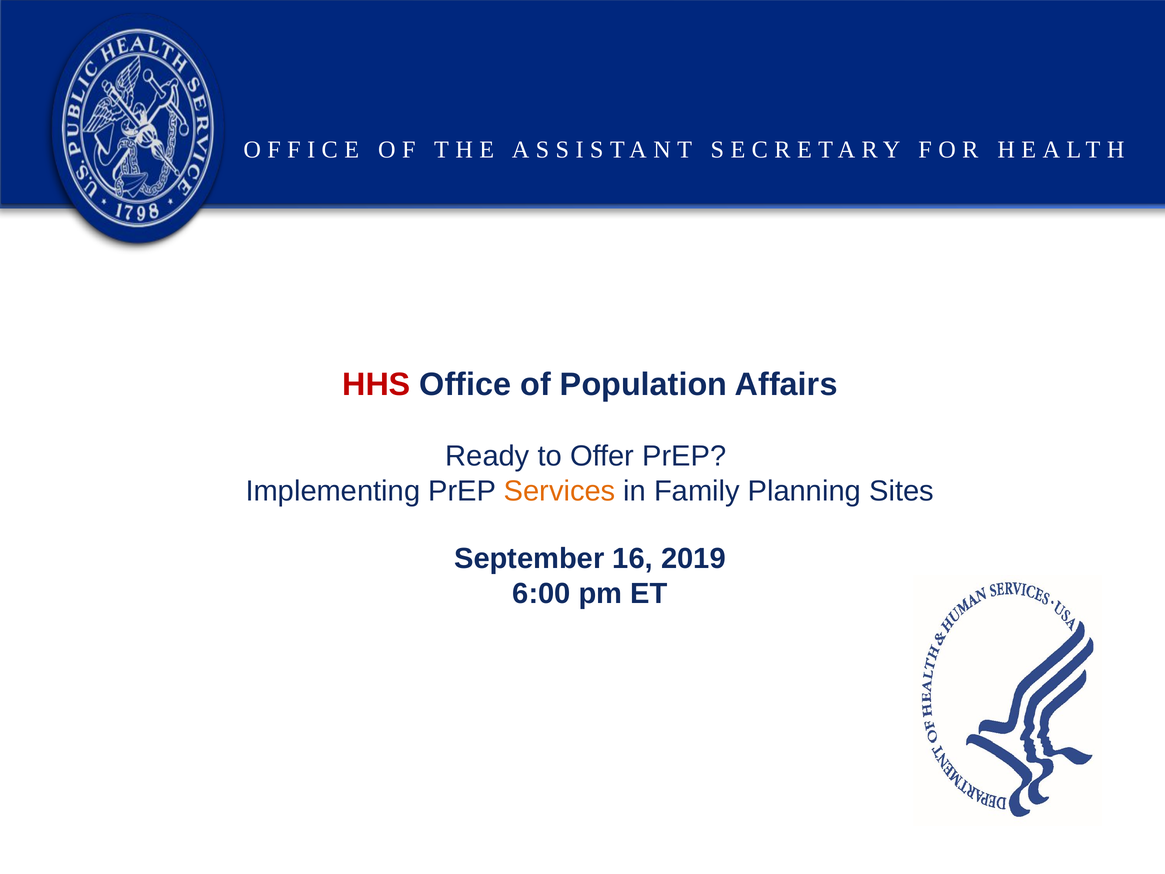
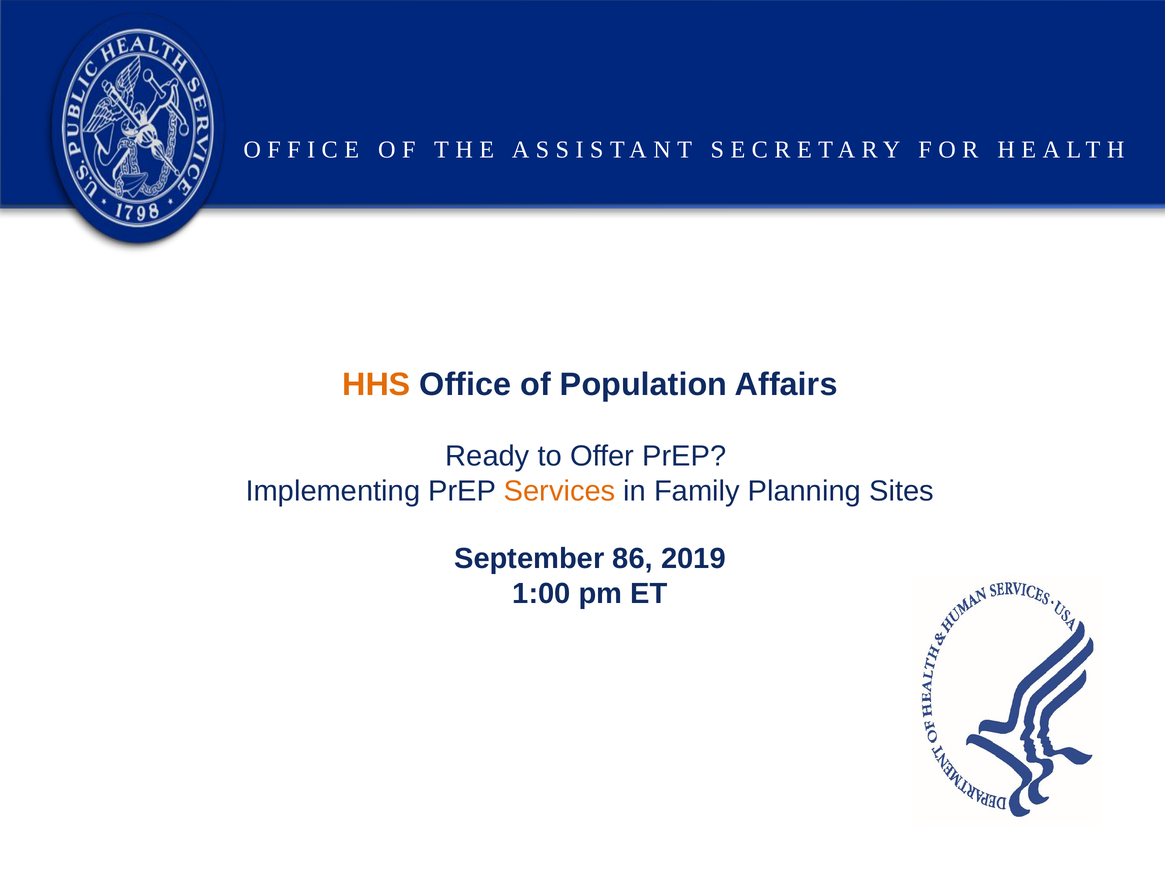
HHS colour: red -> orange (376, 384)
16: 16 -> 86 (633, 559)
6:00: 6:00 -> 1:00 (541, 594)
